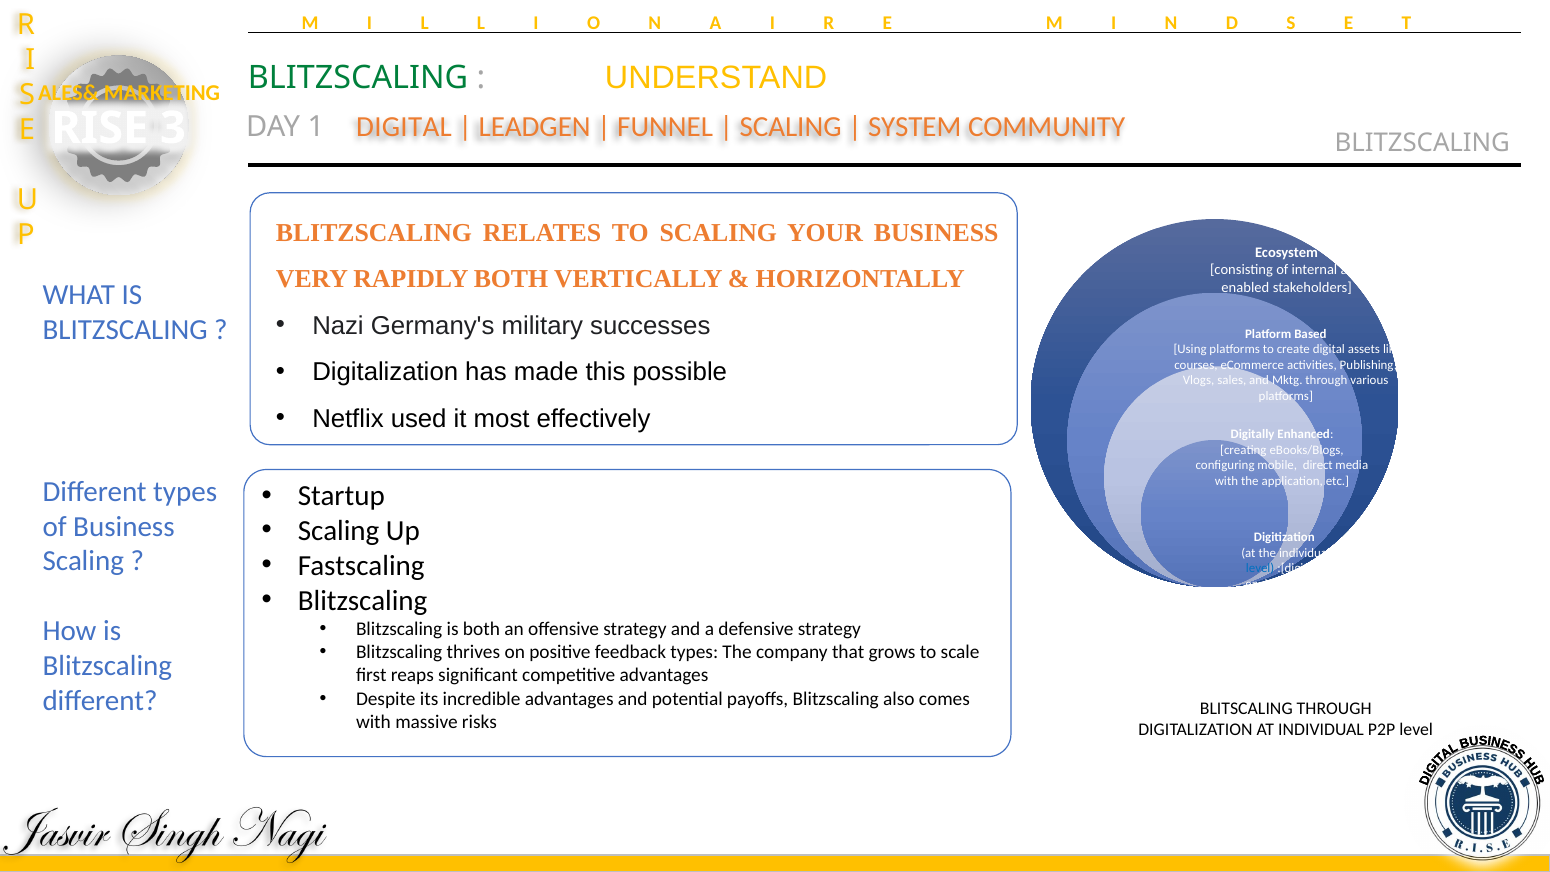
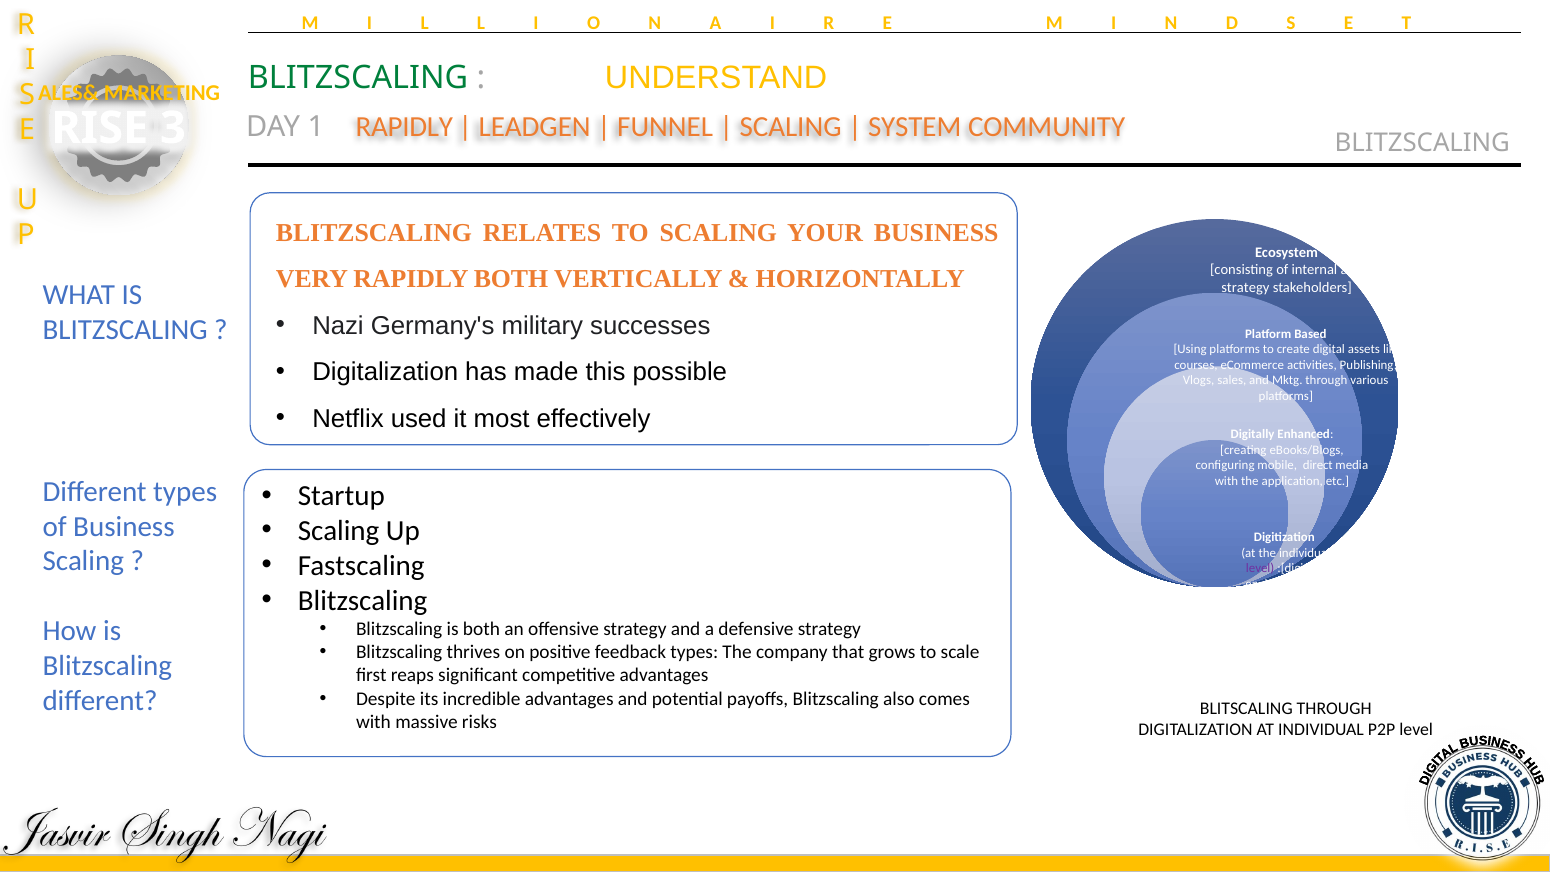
1 DIGITAL: DIGITAL -> RAPIDLY (404, 127)
enabled: enabled -> strategy (1245, 288)
level colour: blue -> purple (1260, 568)
